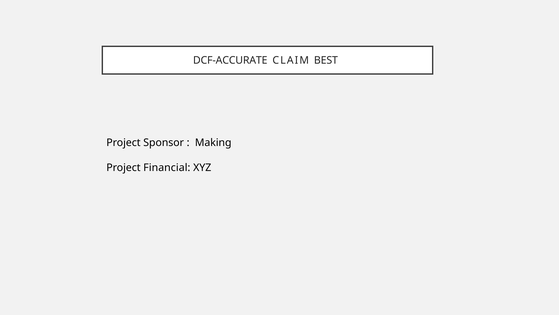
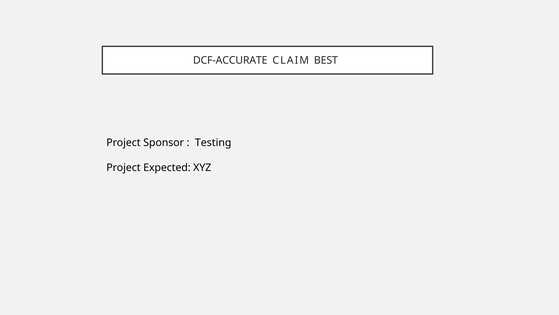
Making: Making -> Testing (213, 142)
Financial: Financial -> Expected (167, 168)
